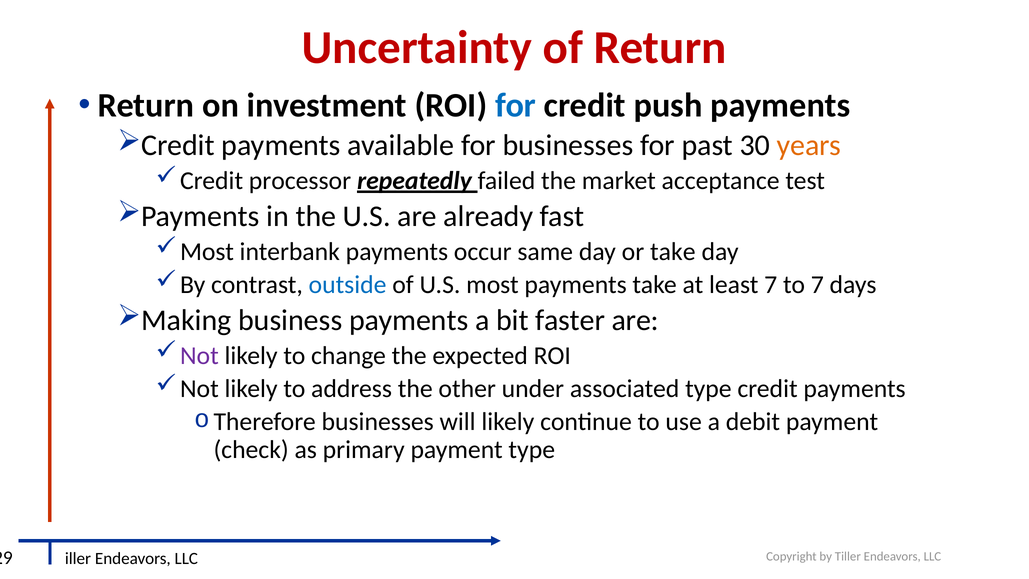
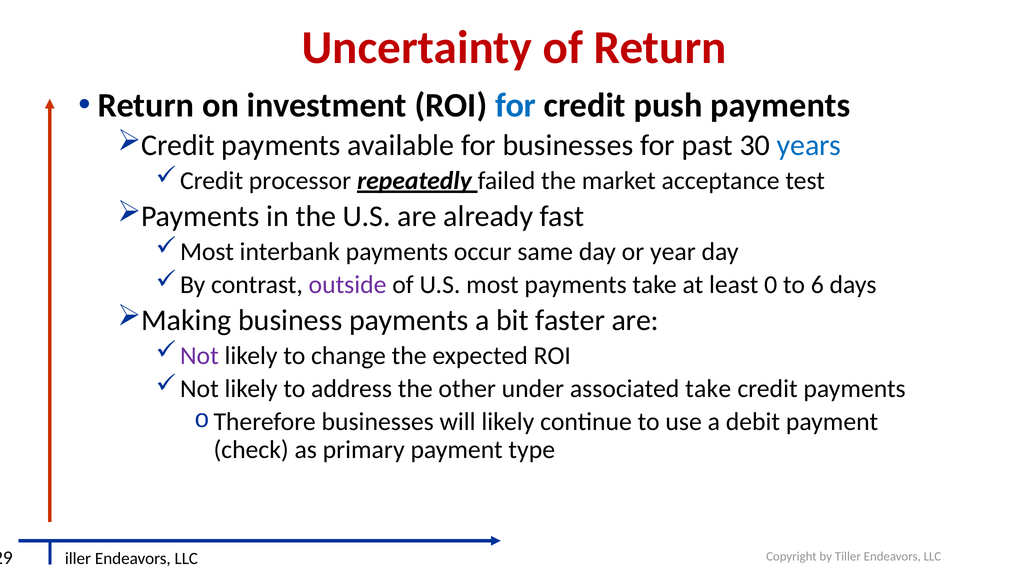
years colour: orange -> blue (809, 145)
or take: take -> year (673, 252)
outside colour: blue -> purple (348, 285)
least 7: 7 -> 0 (771, 285)
to 7: 7 -> 6 (817, 285)
associated type: type -> take (708, 389)
